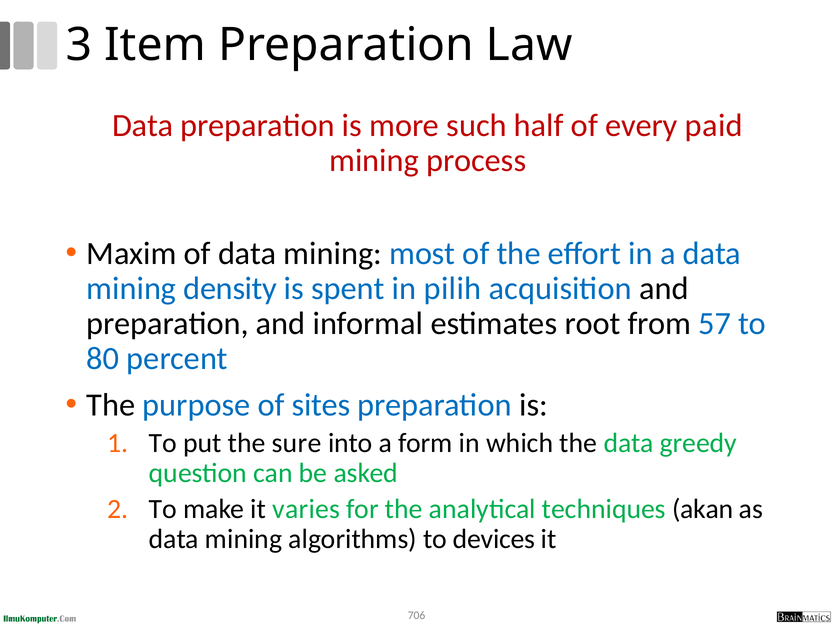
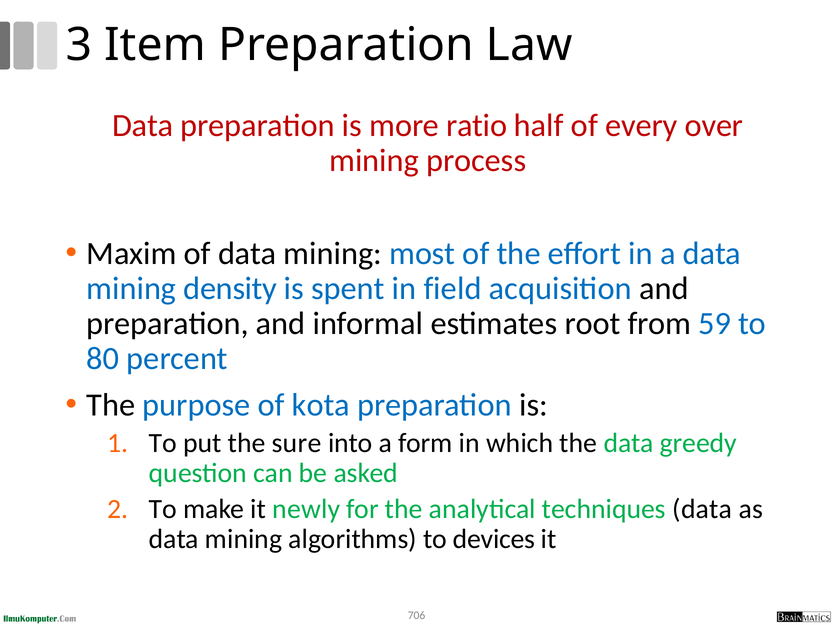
such: such -> ratio (477, 126)
paid: paid -> over (714, 126)
pilih: pilih -> field (453, 288)
57: 57 -> 59 (715, 323)
sites: sites -> kota (321, 405)
varies: varies -> newly (306, 509)
techniques akan: akan -> data (702, 509)
